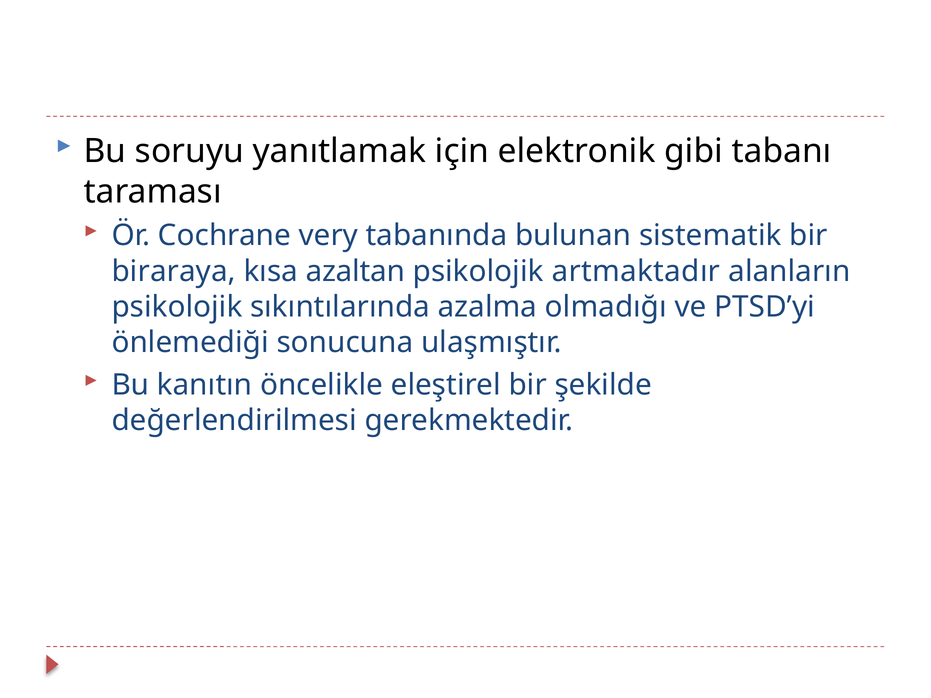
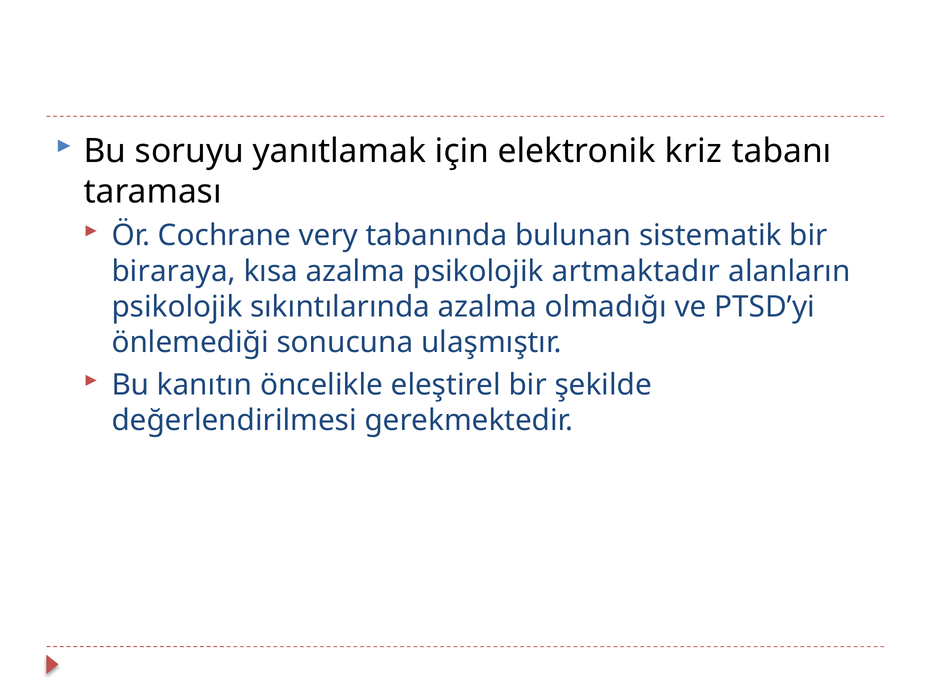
gibi: gibi -> kriz (693, 151)
kısa azaltan: azaltan -> azalma (355, 271)
